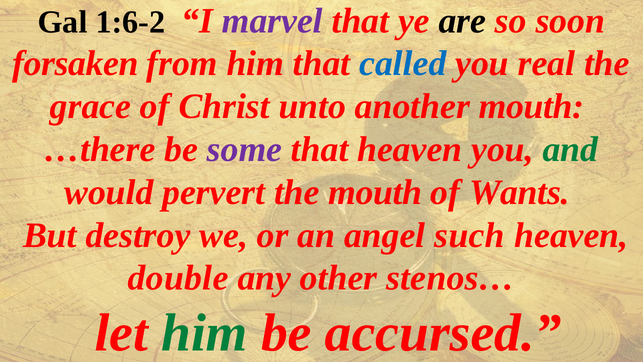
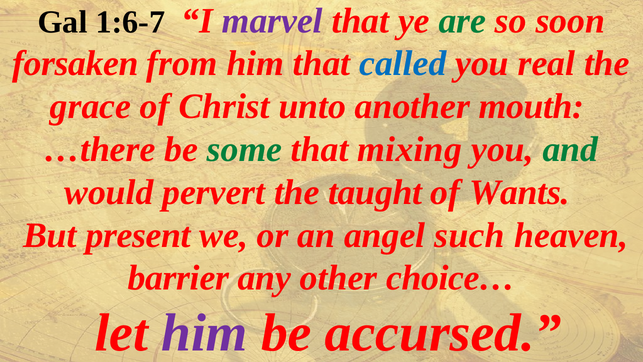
1:6-2: 1:6-2 -> 1:6-7 (130, 22)
are colour: black -> green (462, 21)
some colour: purple -> green (244, 149)
that heaven: heaven -> mixing (410, 149)
the mouth: mouth -> taught (375, 192)
destroy: destroy -> present (138, 235)
double: double -> barrier (178, 278)
stenos…: stenos… -> choice… (451, 278)
him colour: green -> purple (204, 333)
